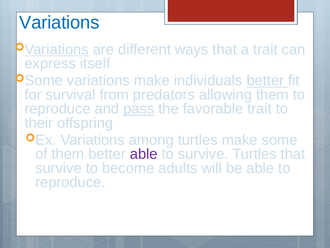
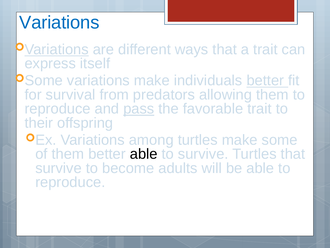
able colour: purple -> black (144, 154)
